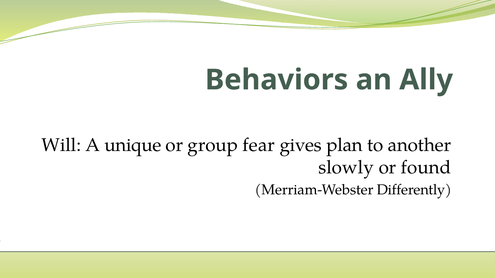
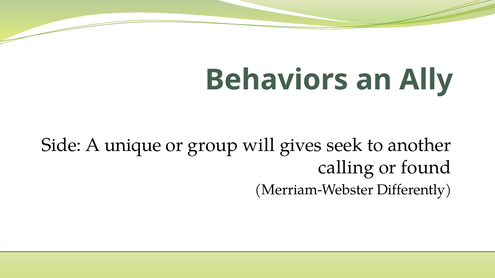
Will: Will -> Side (61, 145)
fear: fear -> will (259, 145)
plan: plan -> seek (344, 145)
slowly: slowly -> calling (346, 168)
